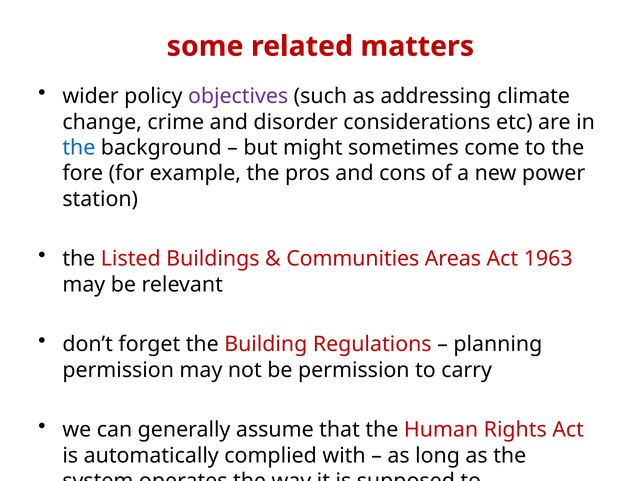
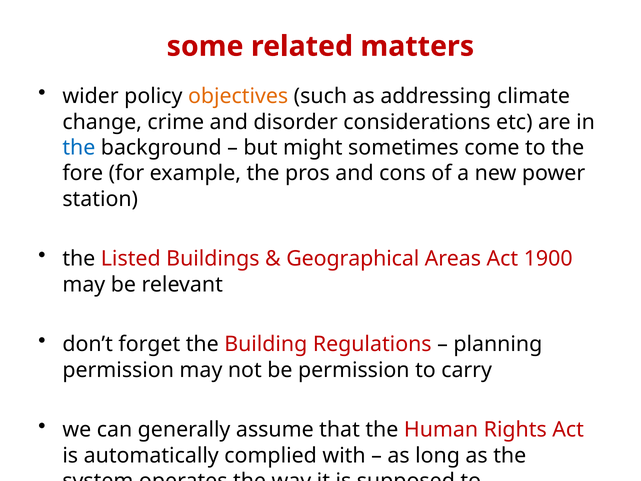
objectives colour: purple -> orange (238, 96)
Communities: Communities -> Geographical (353, 259)
1963: 1963 -> 1900 (548, 259)
